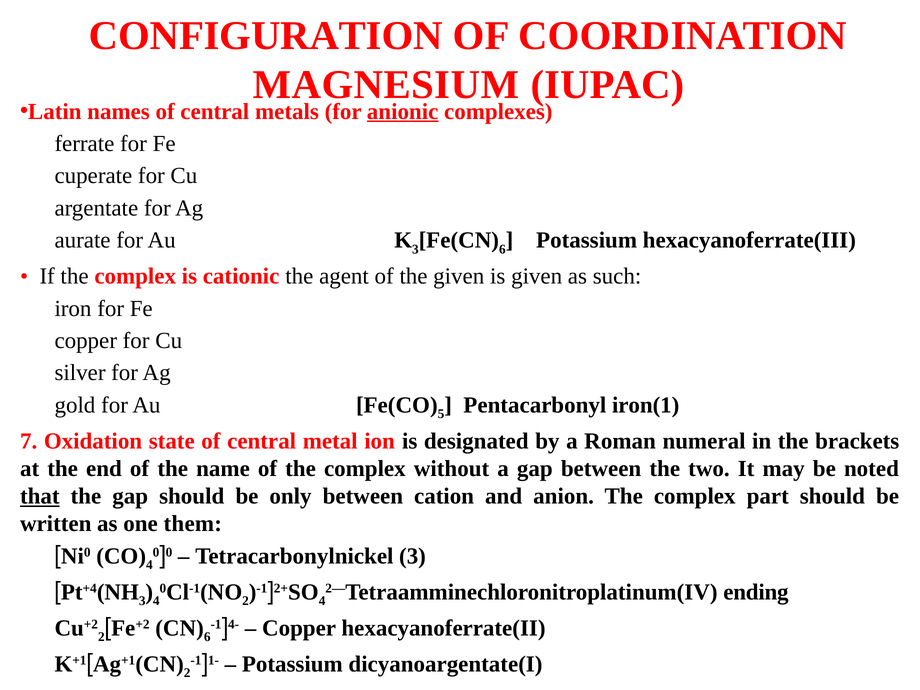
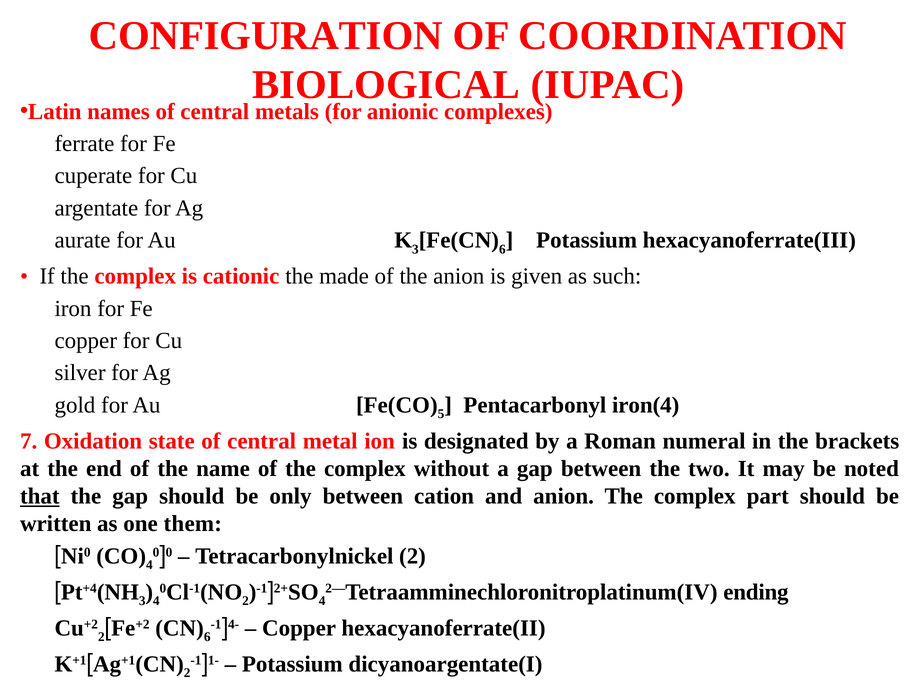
MAGNESIUM: MAGNESIUM -> BIOLOGICAL (386, 85)
anionic underline: present -> none (403, 111)
agent: agent -> made (344, 276)
the given: given -> anion (459, 276)
iron(1: iron(1 -> iron(4 (646, 405)
Tetracarbonylnickel 3: 3 -> 2 (413, 556)
